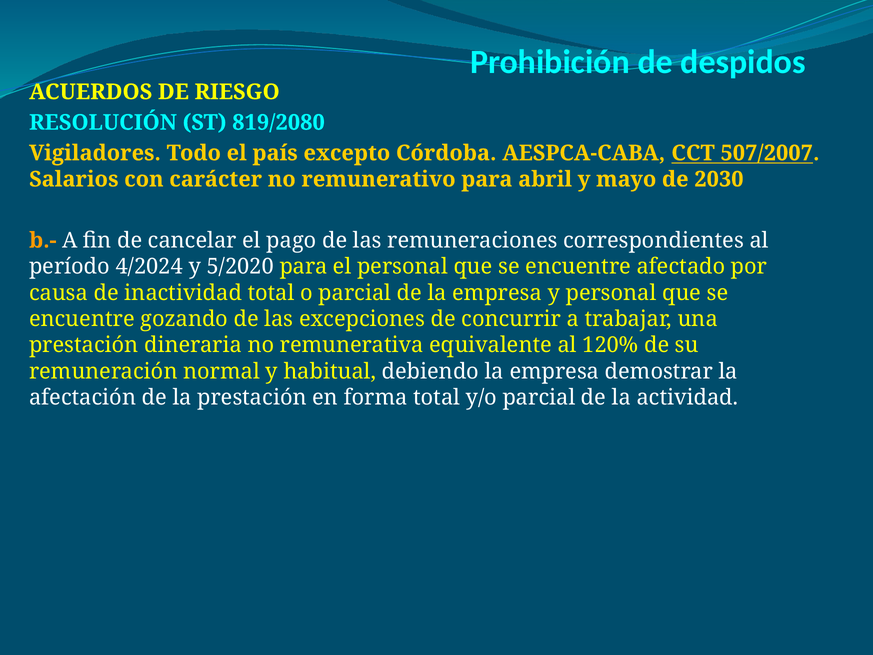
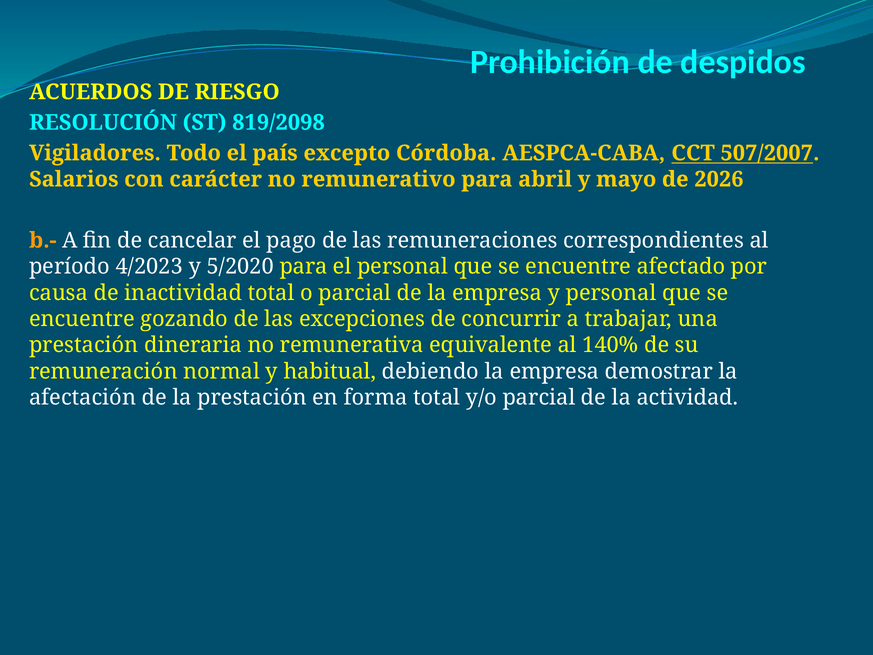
819/2080: 819/2080 -> 819/2098 (278, 122)
2030: 2030 -> 2026 (719, 179)
4/2024: 4/2024 -> 4/2023 (149, 267)
120%: 120% -> 140% (610, 345)
